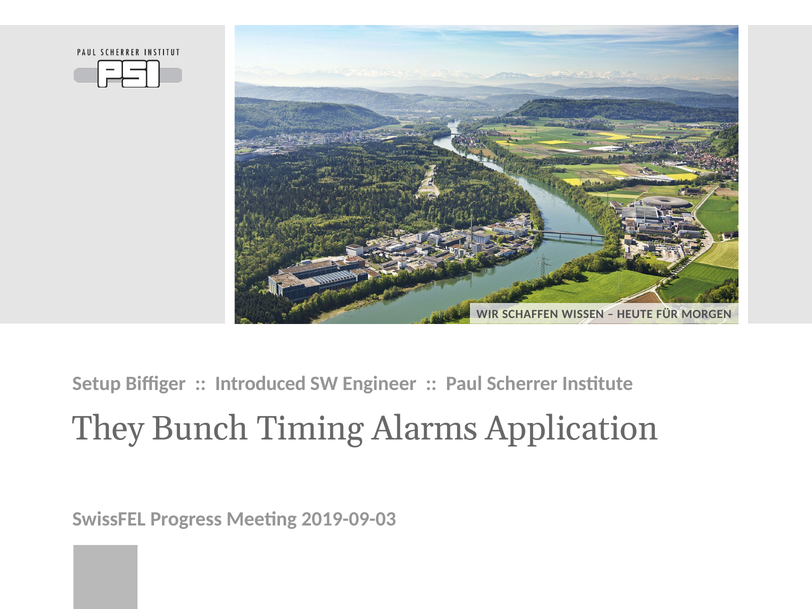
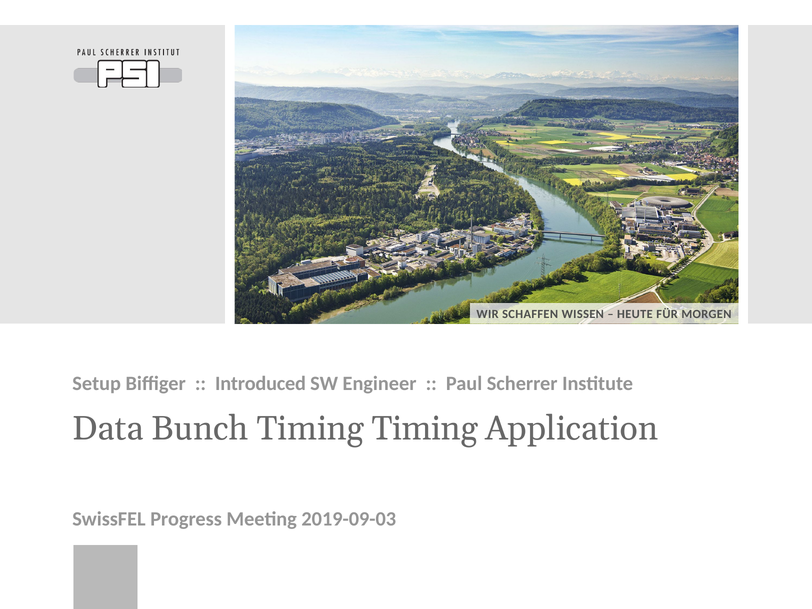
They: They -> Data (108, 429)
Timing Alarms: Alarms -> Timing (425, 429)
